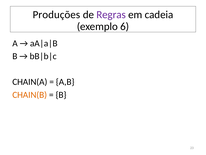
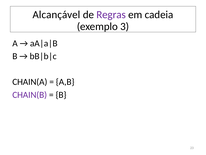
Produções: Produções -> Alcançável (56, 15)
6: 6 -> 3 (125, 26)
CHAIN(B colour: orange -> purple (30, 95)
